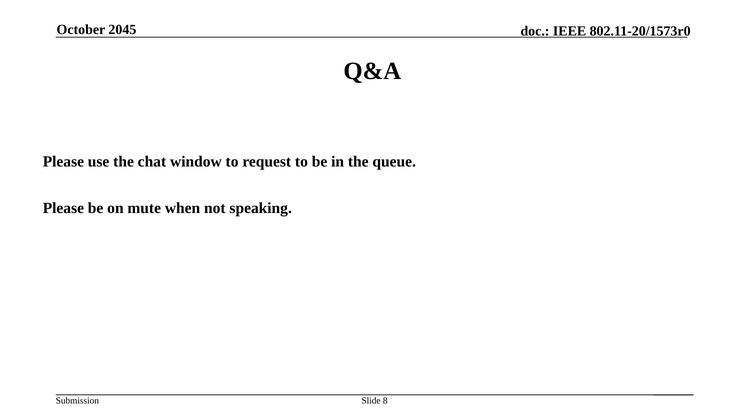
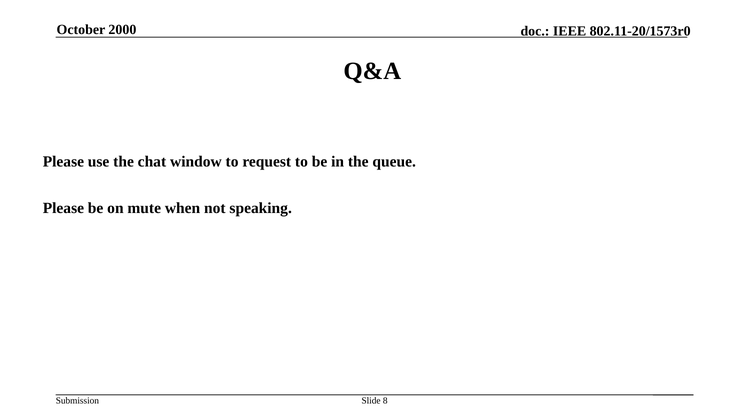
2045: 2045 -> 2000 (122, 30)
